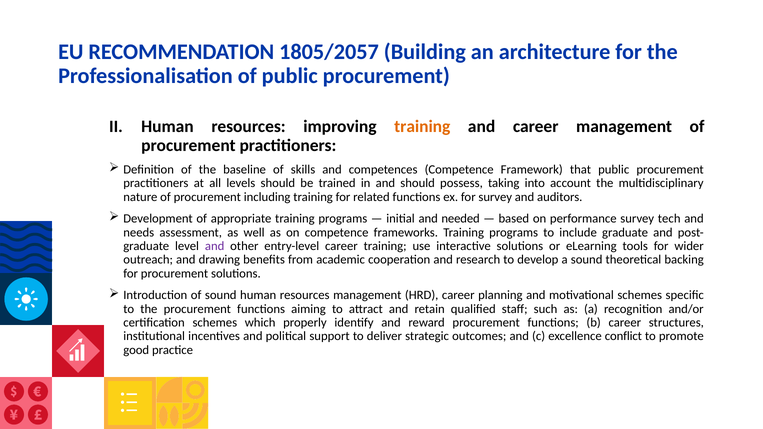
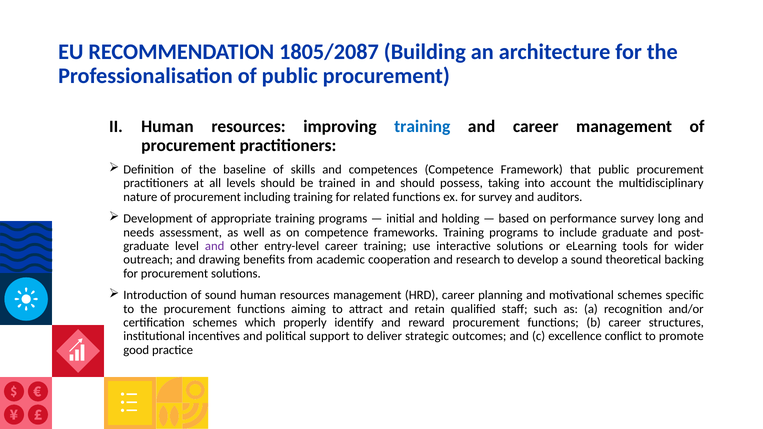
1805/2057: 1805/2057 -> 1805/2087 (329, 52)
training colour: orange -> blue (422, 126)
needed: needed -> holding (461, 219)
tech: tech -> long (669, 219)
